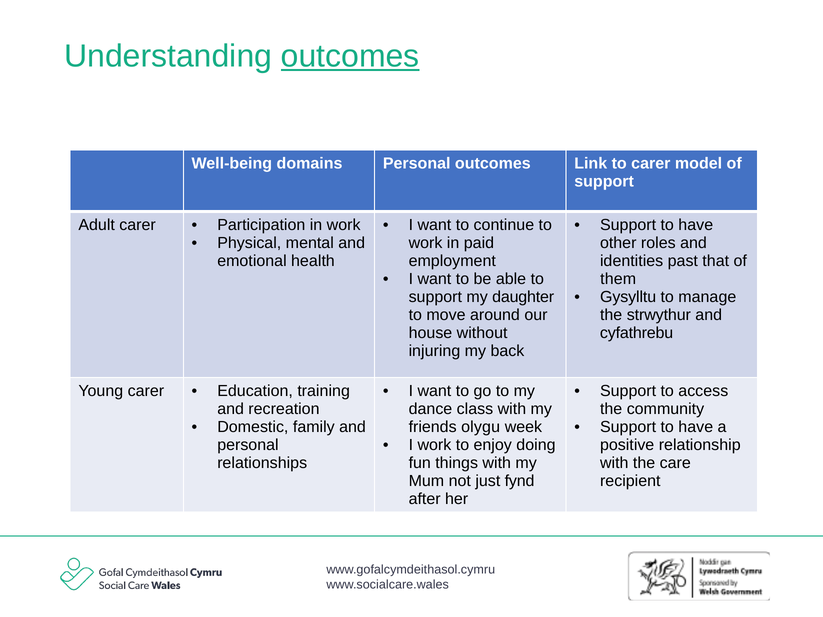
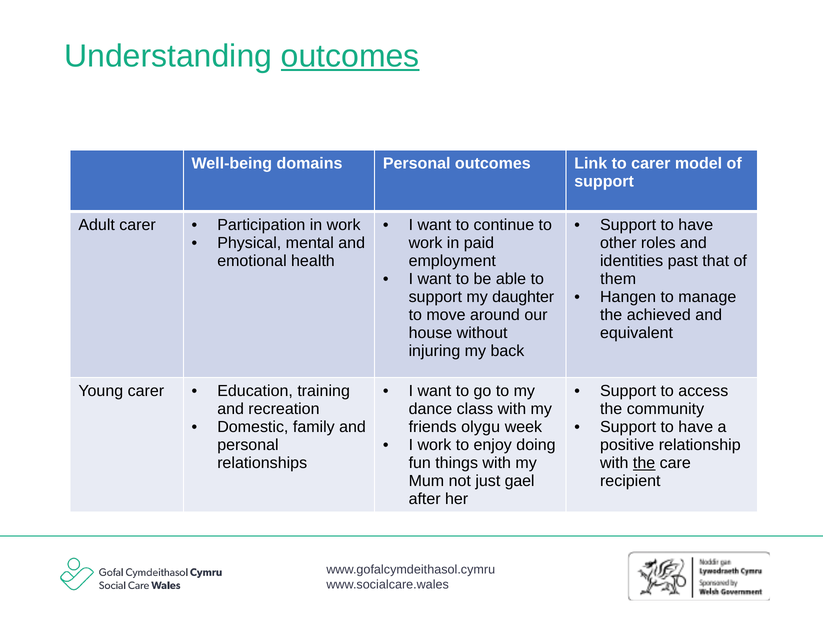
Gysylltu: Gysylltu -> Hangen (628, 297)
strwythur: strwythur -> achieved (659, 315)
cyfathrebu: cyfathrebu -> equivalent (637, 333)
the underline: none -> present (644, 463)
fynd: fynd -> gael (520, 481)
